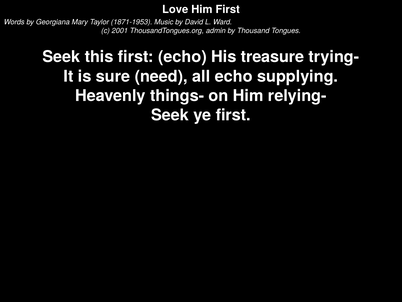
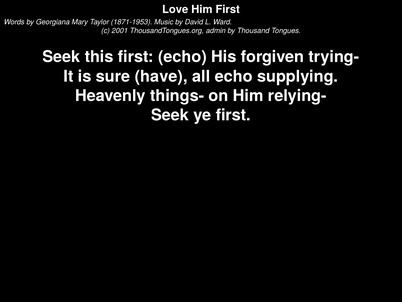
treasure: treasure -> forgiven (273, 57)
need: need -> have (161, 76)
